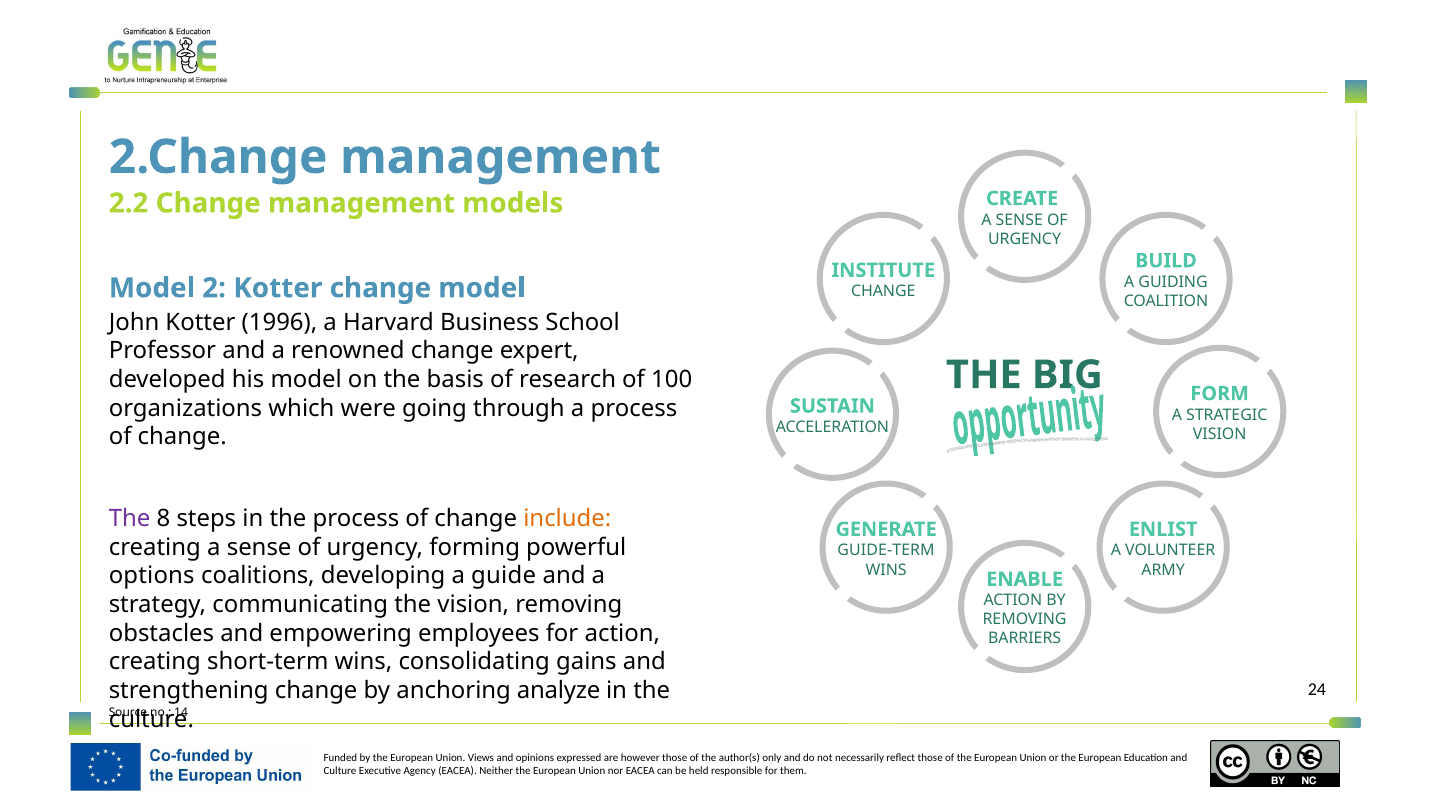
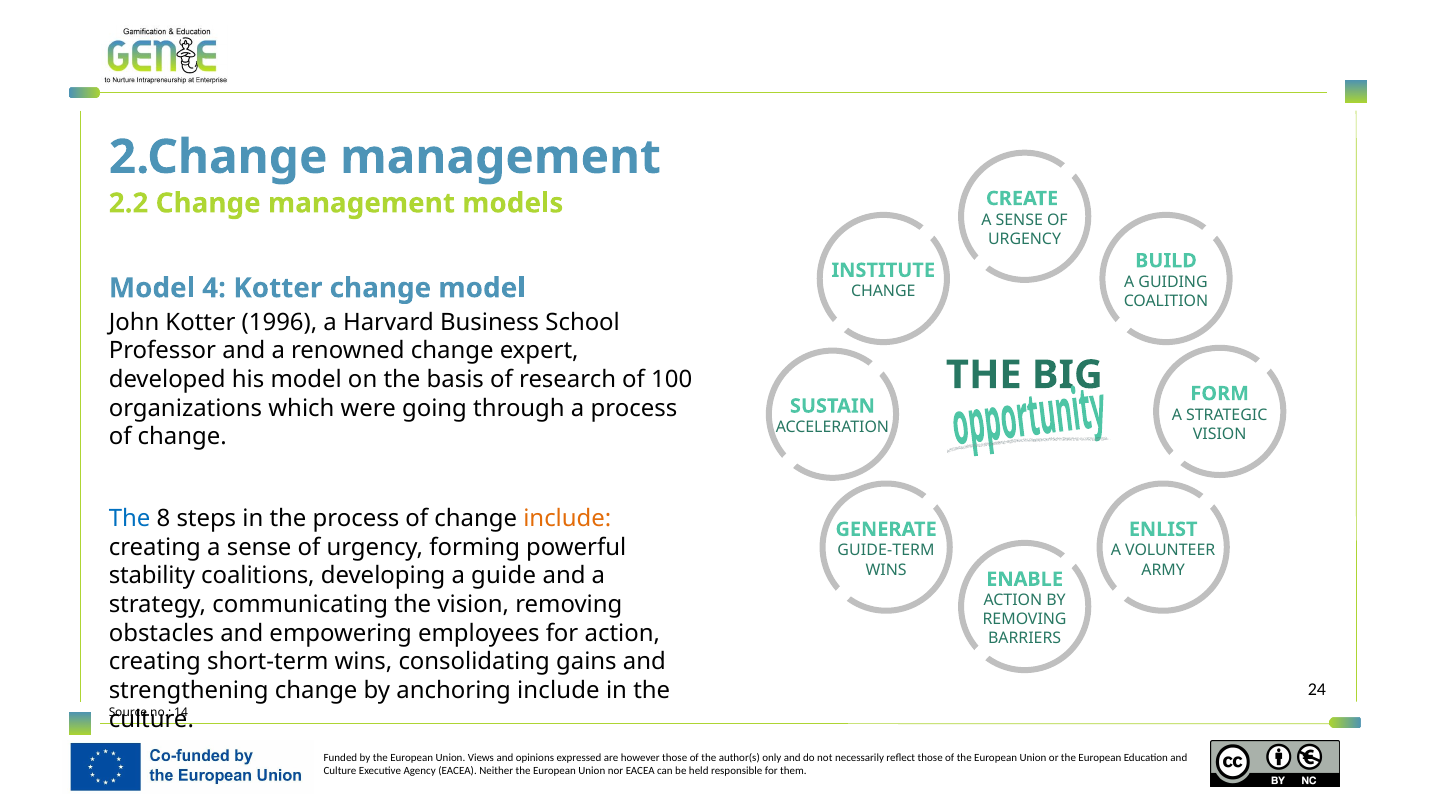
2: 2 -> 4 (214, 288)
The colour: purple -> blue (130, 518)
options: options -> stability (152, 576)
anchoring analyze: analyze -> include (558, 691)
